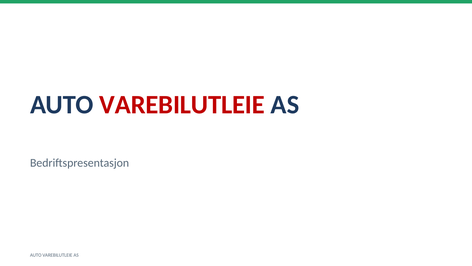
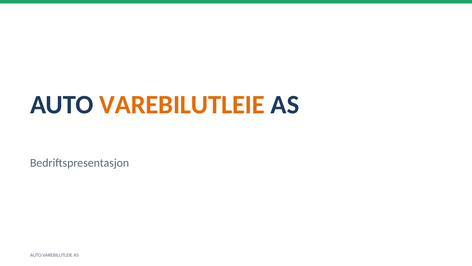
VAREBILUTLEIE colour: red -> orange (182, 105)
